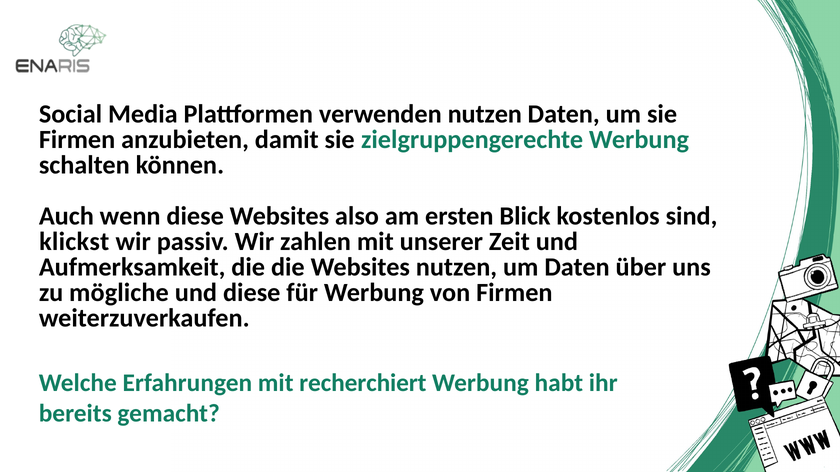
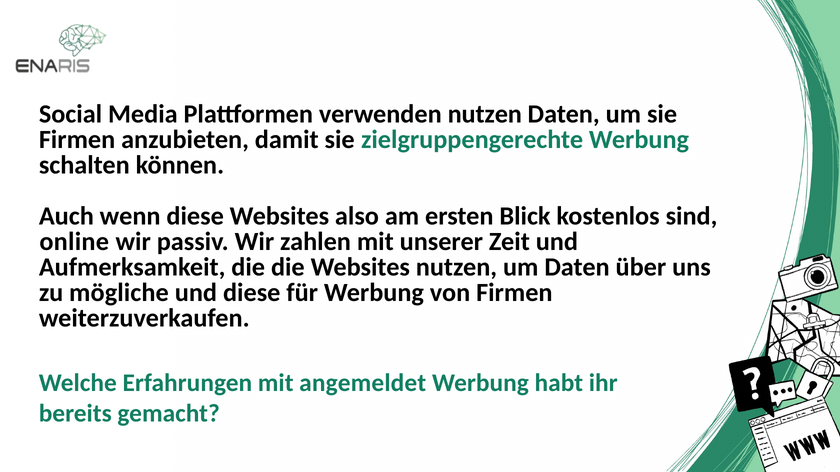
klickst: klickst -> online (74, 242)
recherchiert: recherchiert -> angemeldet (363, 383)
